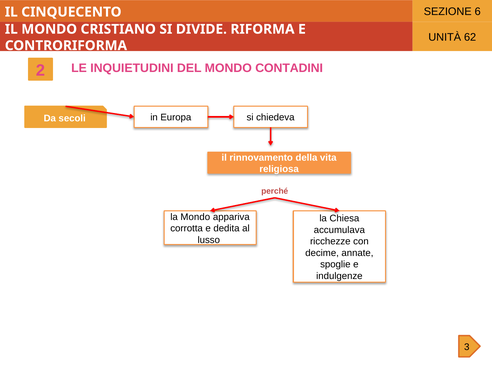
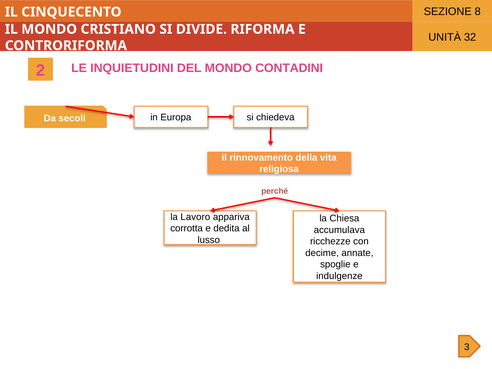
6: 6 -> 8 (478, 12)
62: 62 -> 32 (470, 37)
la Mondo: Mondo -> Lavoro (195, 217)
